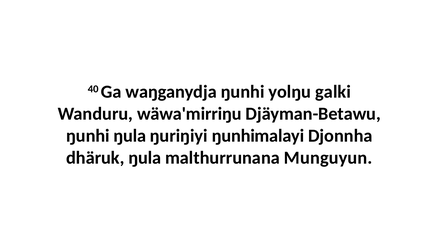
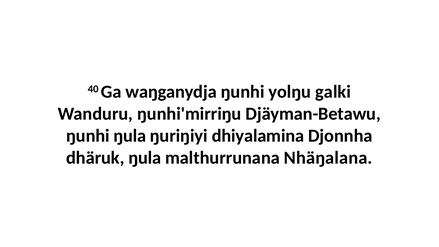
wäwa'mirriŋu: wäwa'mirriŋu -> ŋunhi'mirriŋu (189, 114)
ŋunhimalayi: ŋunhimalayi -> dhiyalamina (258, 136)
Munguyun: Munguyun -> Nhäŋalana (328, 158)
